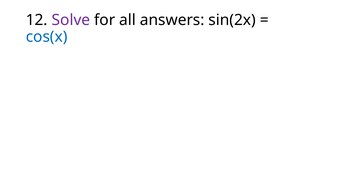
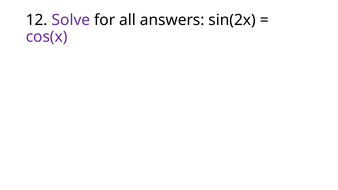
cos(x colour: blue -> purple (47, 37)
